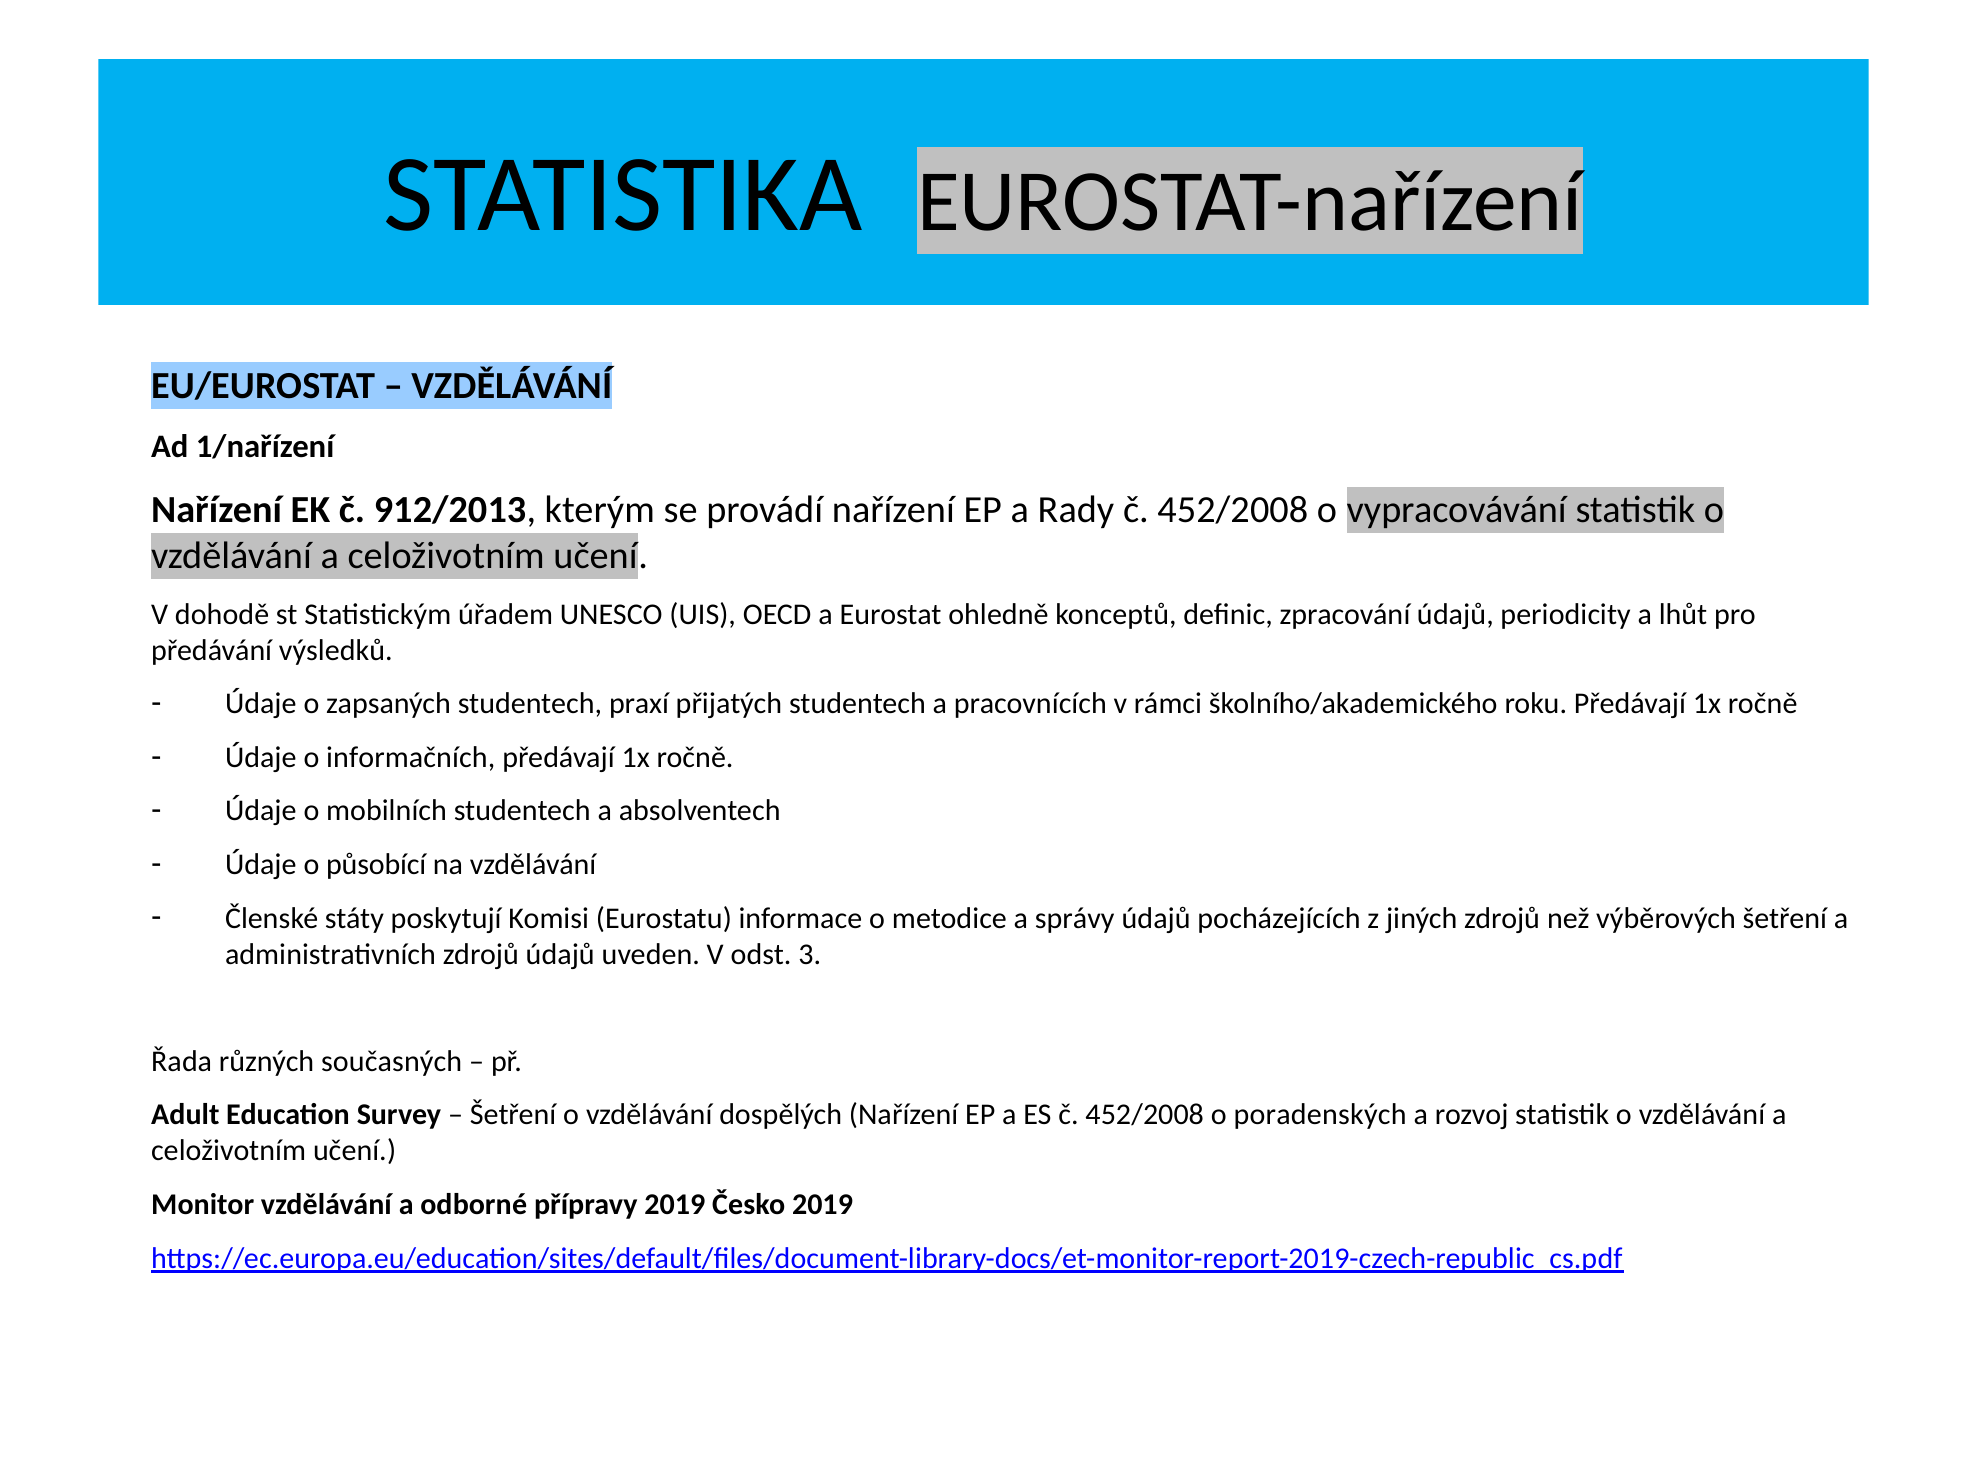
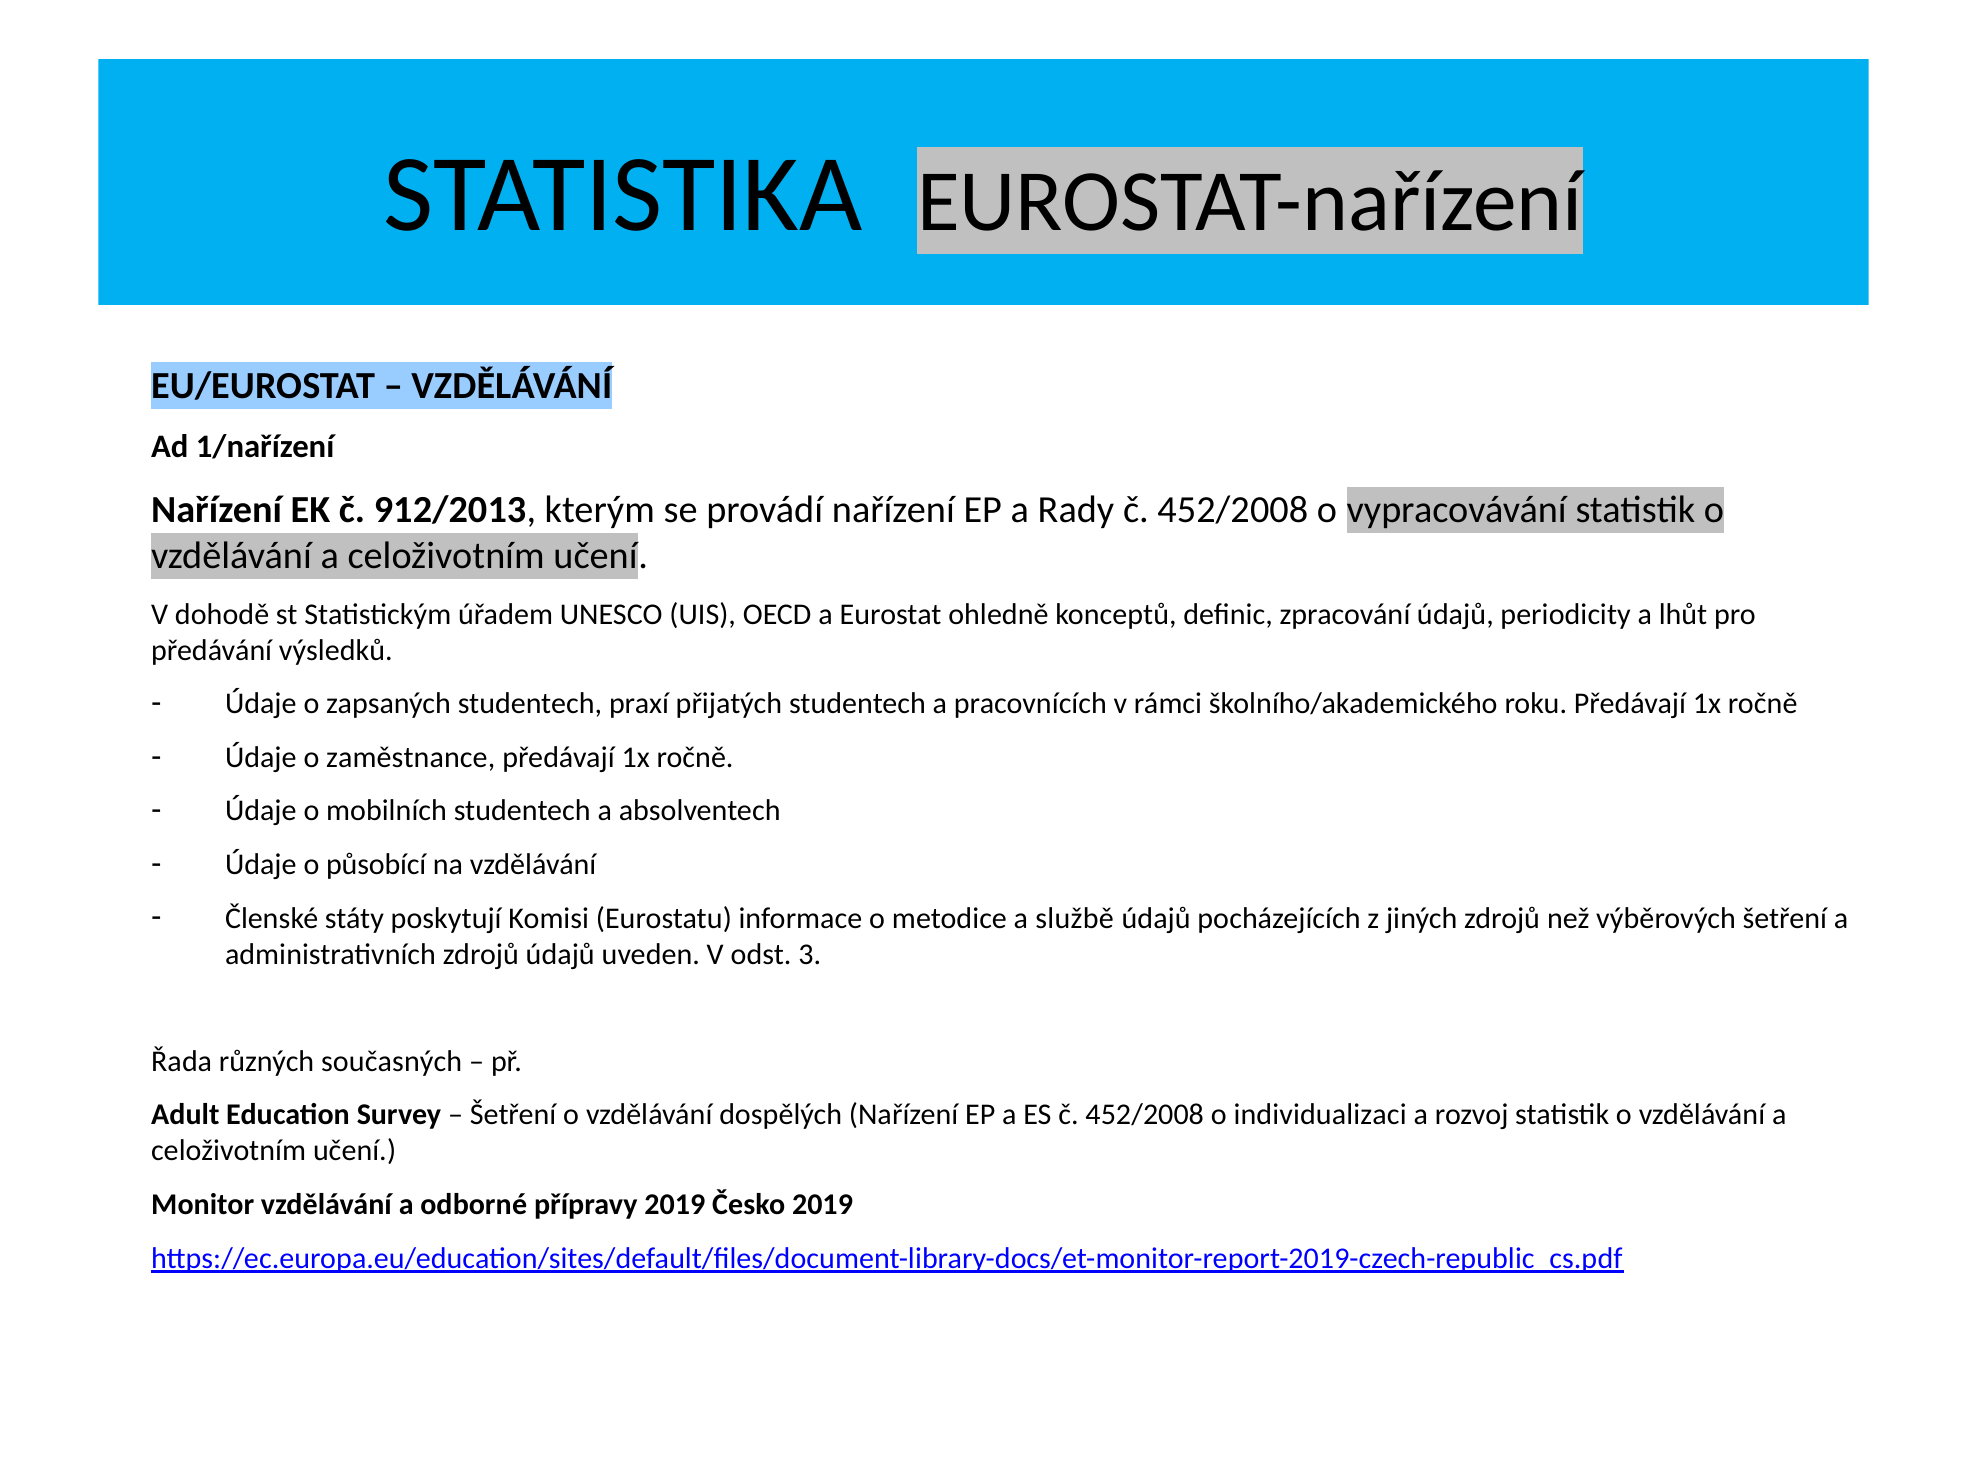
informačních: informačních -> zaměstnance (411, 758)
správy: správy -> službě (1075, 918)
poradenských: poradenských -> individualizaci (1320, 1115)
